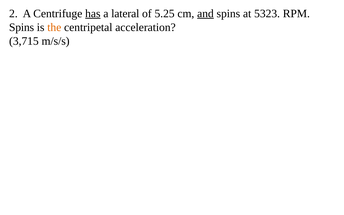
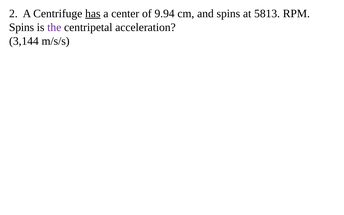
lateral: lateral -> center (125, 13)
5.25: 5.25 -> 9.94 (165, 13)
and underline: present -> none (205, 13)
5323: 5323 -> 5813 (267, 13)
the colour: orange -> purple (54, 27)
3,715: 3,715 -> 3,144 (24, 41)
